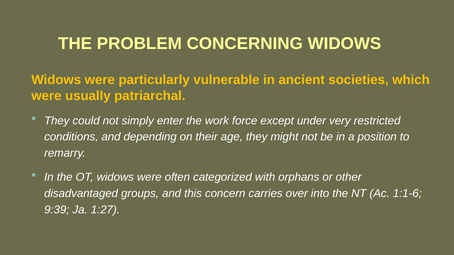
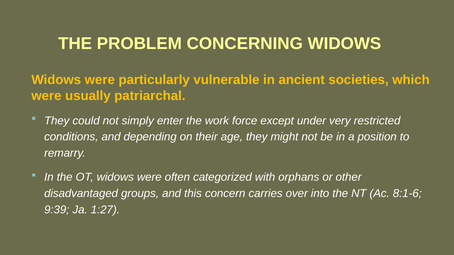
1:1-6: 1:1-6 -> 8:1-6 (407, 194)
